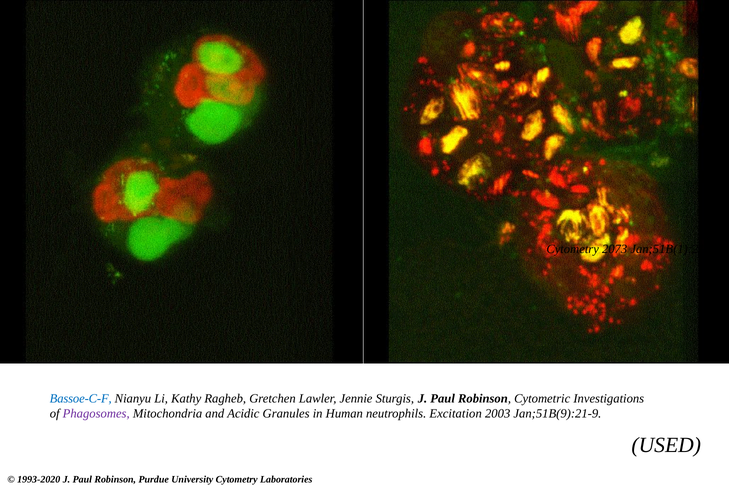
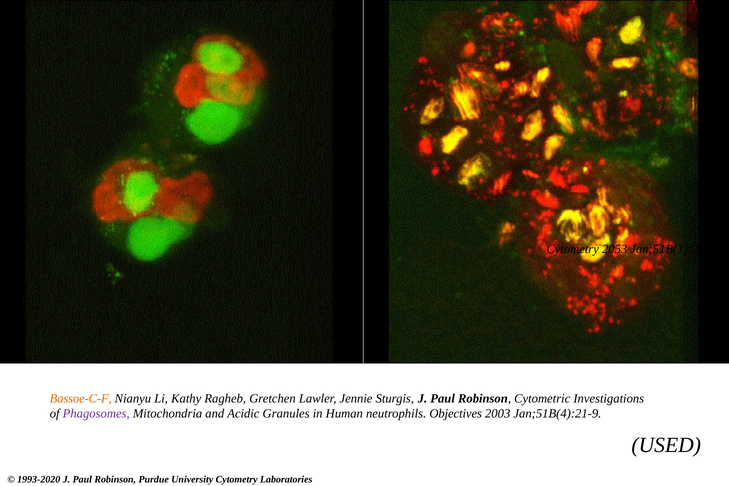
2073: 2073 -> 2053 (615, 249)
Bassoe-C-F colour: blue -> orange (81, 398)
Excitation: Excitation -> Objectives (456, 413)
Jan;51B(9):21-9: Jan;51B(9):21-9 -> Jan;51B(4):21-9 (557, 413)
